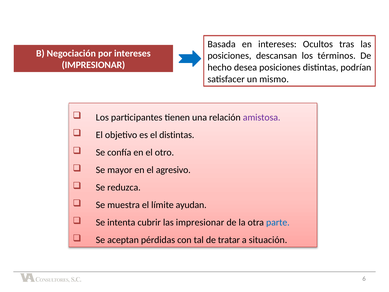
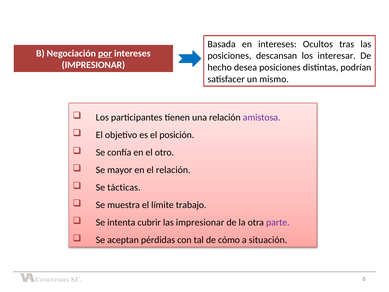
por underline: none -> present (105, 53)
términos: términos -> interesar (337, 56)
el distintas: distintas -> posición (177, 135)
el agresivo: agresivo -> relación (173, 170)
reduzca: reduzca -> tácticas (124, 187)
ayudan: ayudan -> trabajo (191, 205)
parte colour: blue -> purple (278, 222)
tratar: tratar -> cómo (229, 240)
